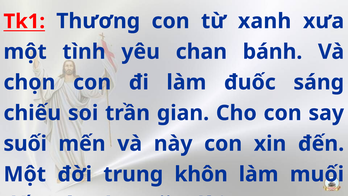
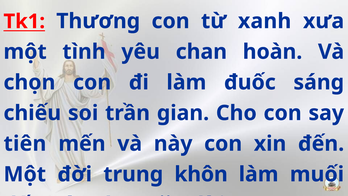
bánh: bánh -> hoàn (273, 52)
suối: suối -> tiên (25, 144)
